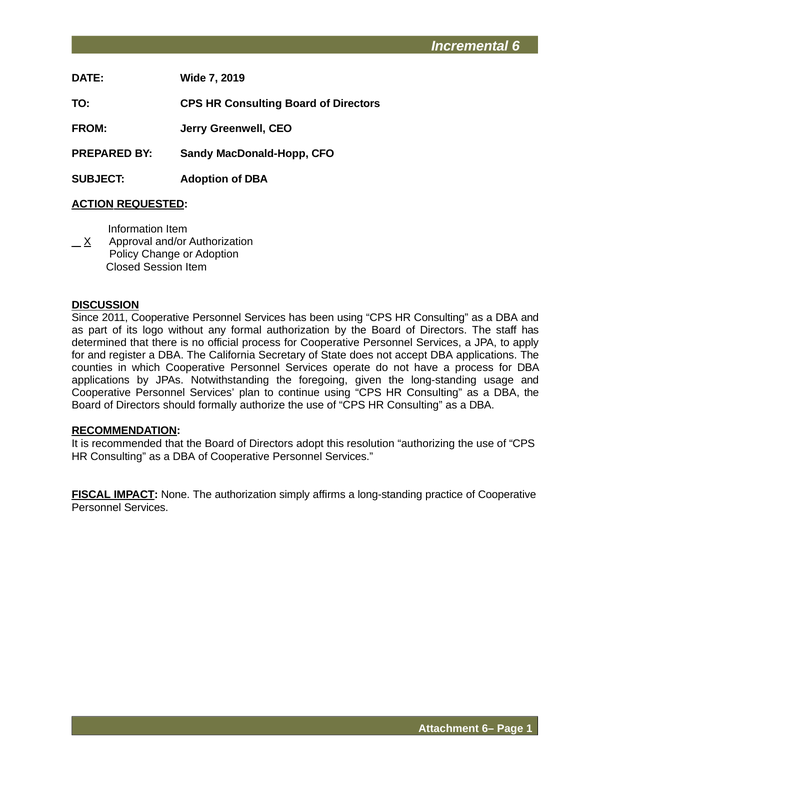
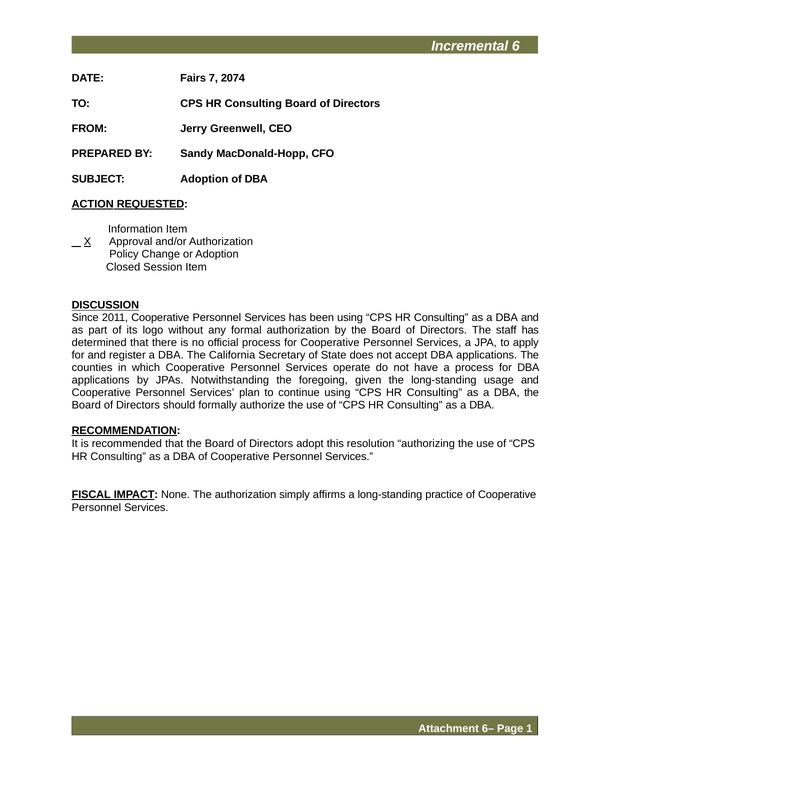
Wide: Wide -> Fairs (193, 78)
2019: 2019 -> 2074 (233, 78)
